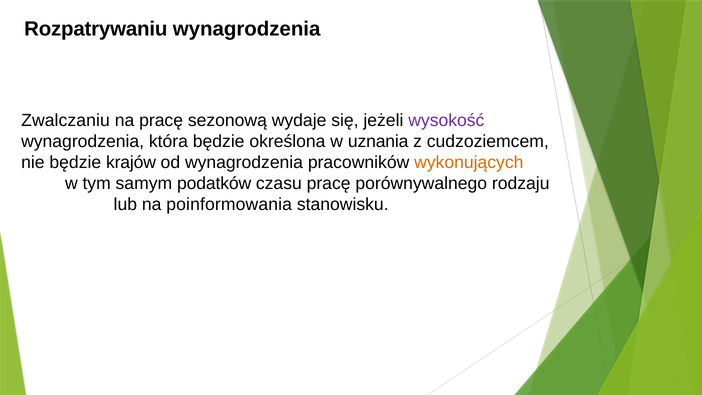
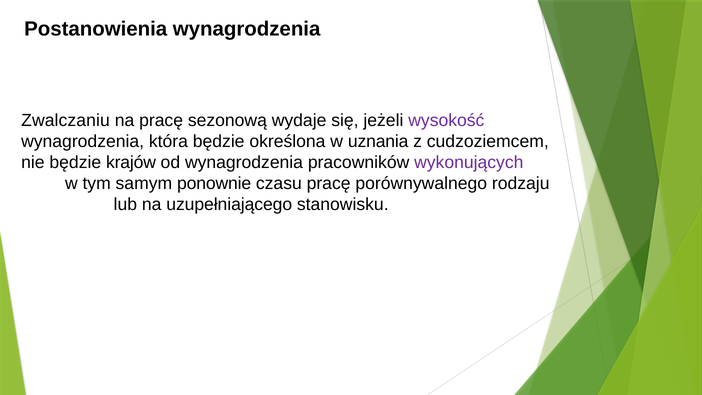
Rozpatrywaniu: Rozpatrywaniu -> Postanowienia (96, 29)
wykonujących colour: orange -> purple (469, 162)
podatków: podatków -> ponownie (214, 184)
poinformowania: poinformowania -> uzupełniającego (229, 205)
